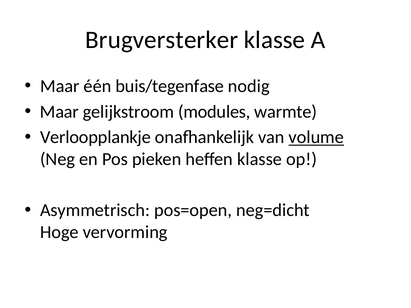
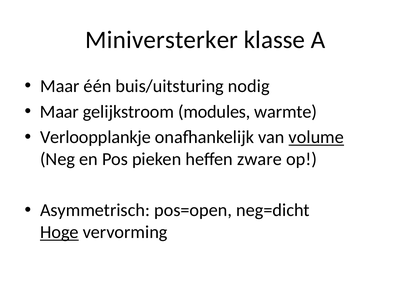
Brugversterker: Brugversterker -> Miniversterker (162, 40)
buis/tegenfase: buis/tegenfase -> buis/uitsturing (170, 86)
heffen klasse: klasse -> zware (260, 159)
Hoge underline: none -> present (59, 232)
